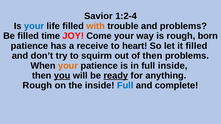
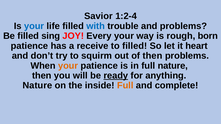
with colour: orange -> blue (96, 26)
time: time -> sing (51, 36)
Come: Come -> Every (99, 36)
to heart: heart -> filled (135, 46)
it filled: filled -> heart (197, 46)
full inside: inside -> nature (173, 66)
you underline: present -> none (62, 76)
Rough: Rough -> Nature (37, 86)
Full colour: blue -> orange (125, 86)
